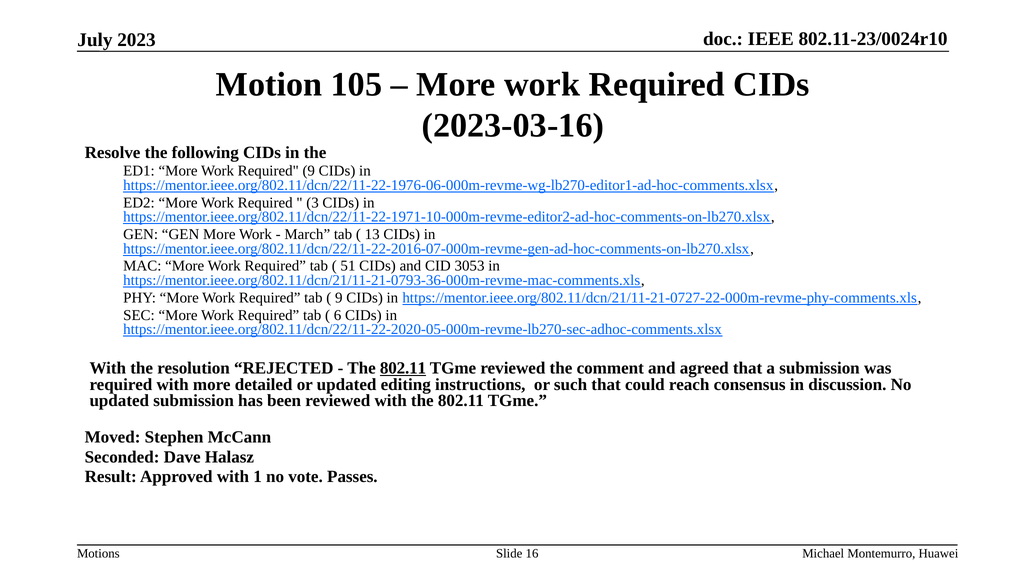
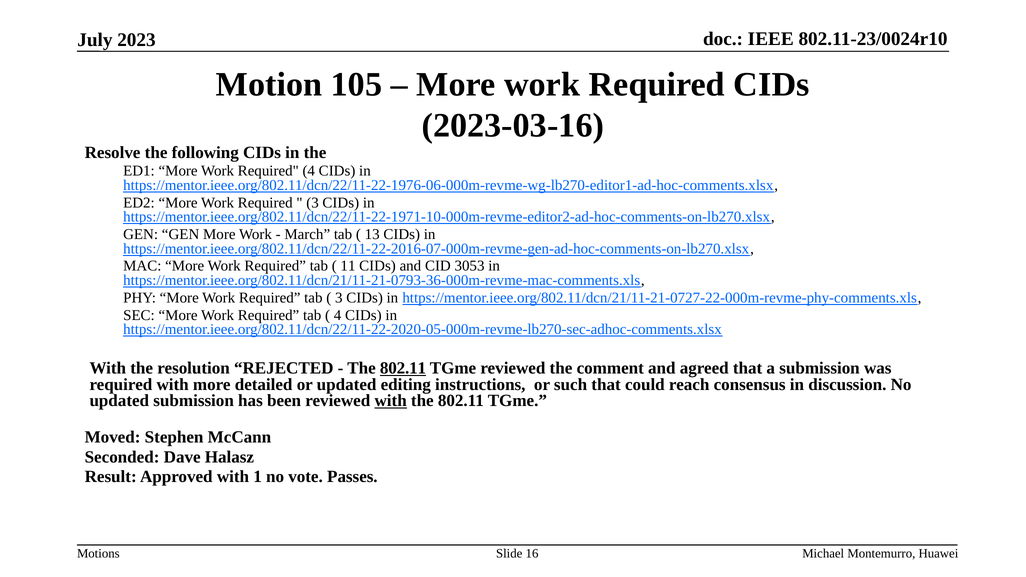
Required 9: 9 -> 4 (309, 171)
51: 51 -> 11 (348, 266)
9: 9 -> 3 (339, 298)
6: 6 -> 4 (338, 315)
with underline: none -> present (391, 401)
